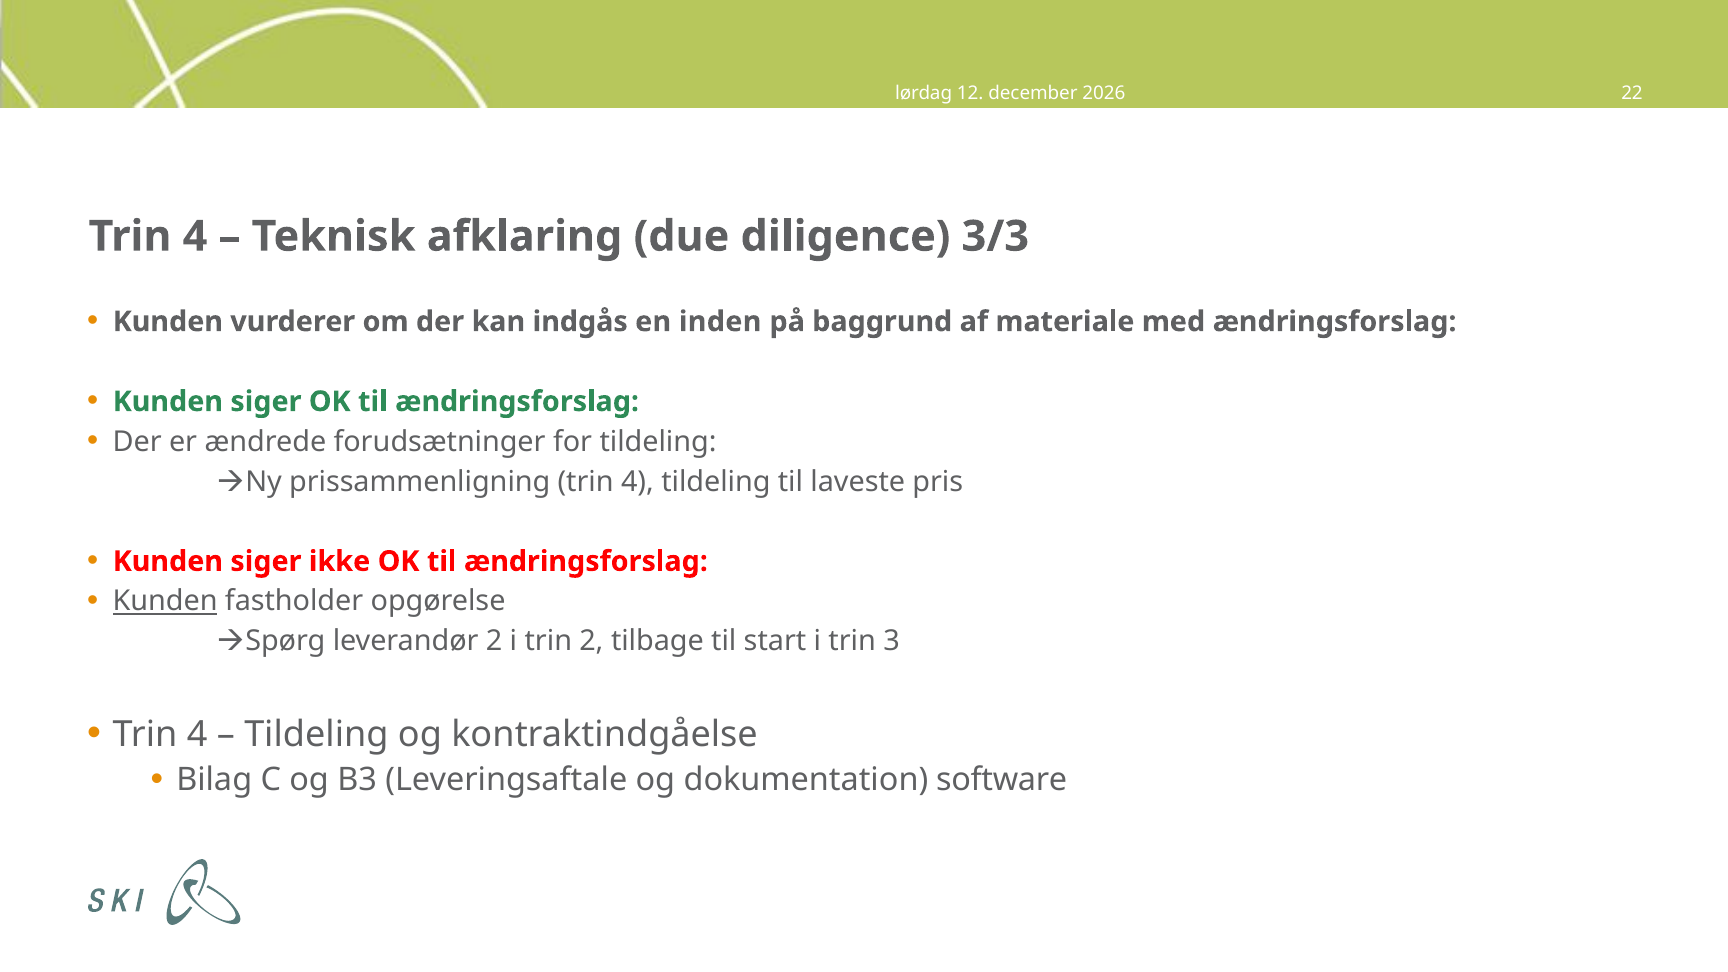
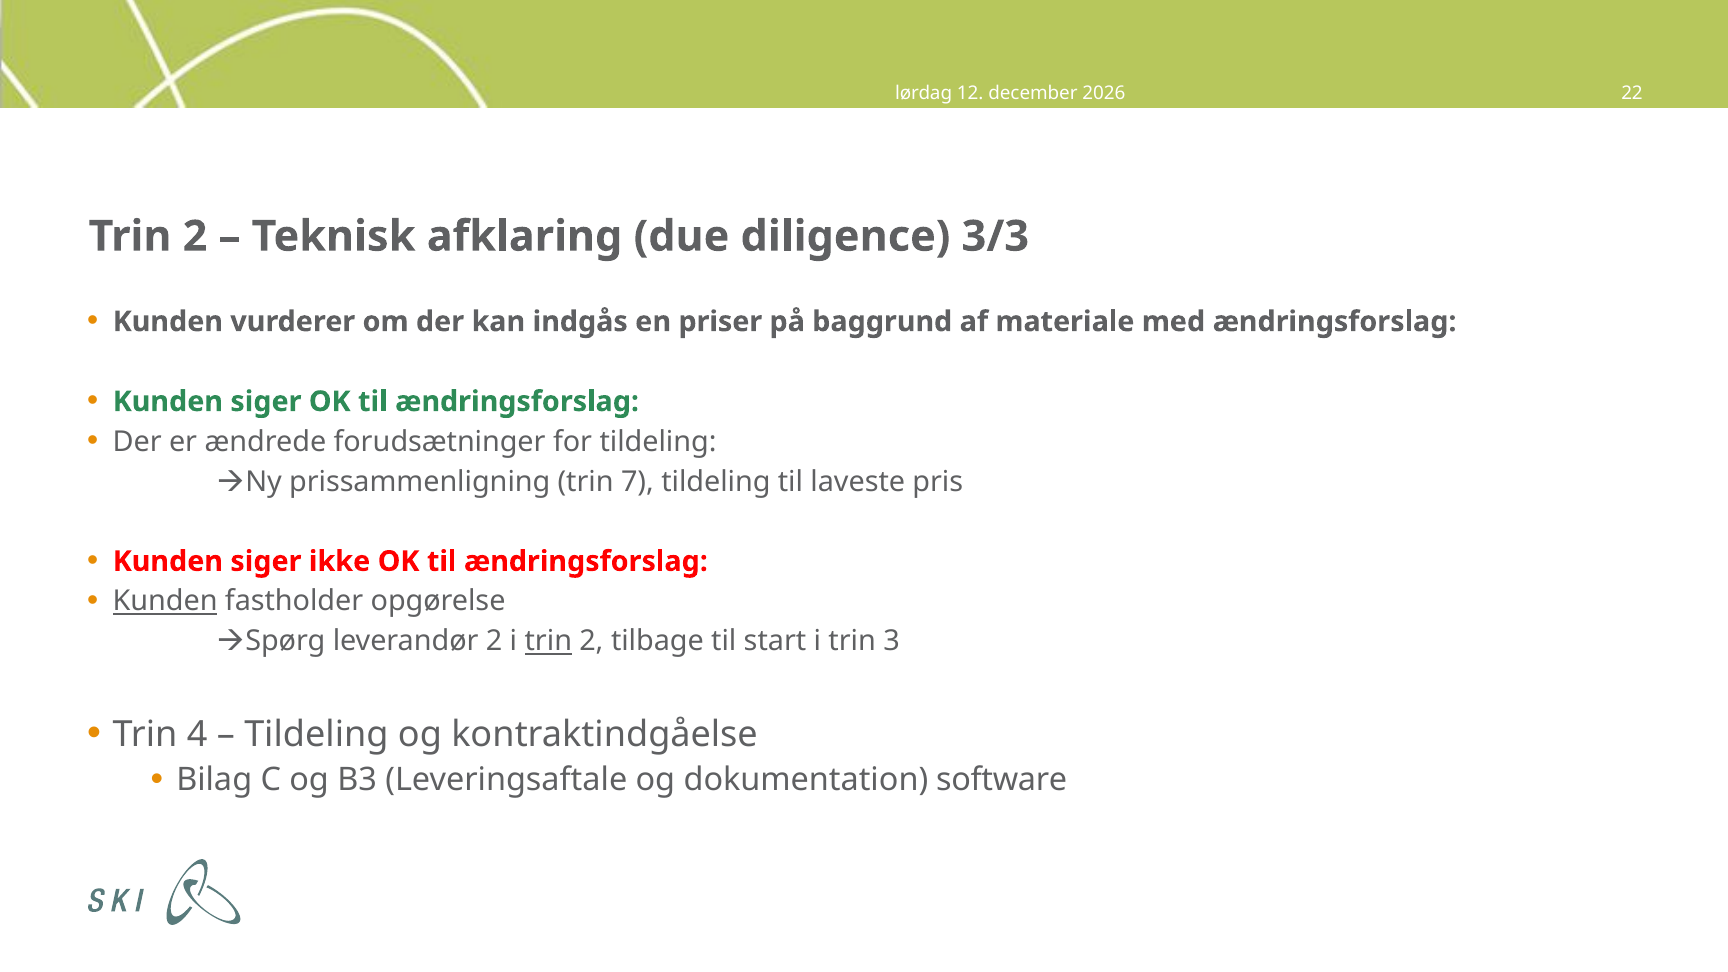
4: 4 -> 2 (195, 237)
inden: inden -> priser (720, 322)
prissammenligning trin 4: 4 -> 7 (637, 482)
trin underline: none -> present (548, 641)
